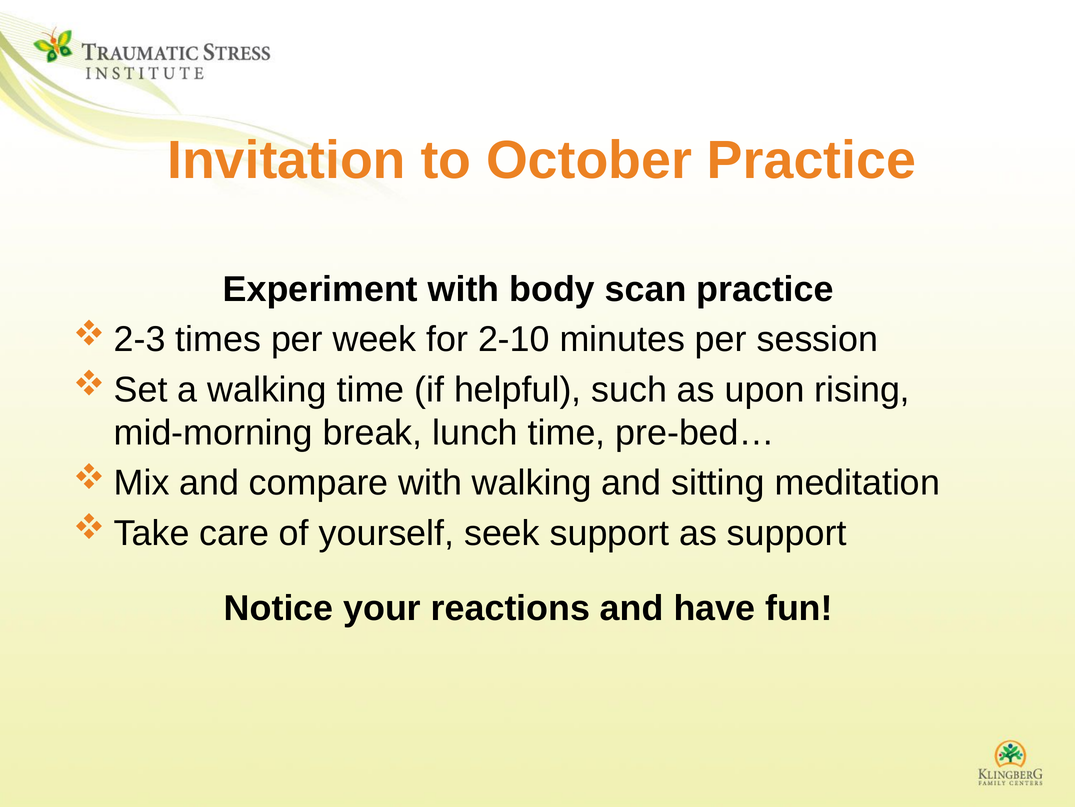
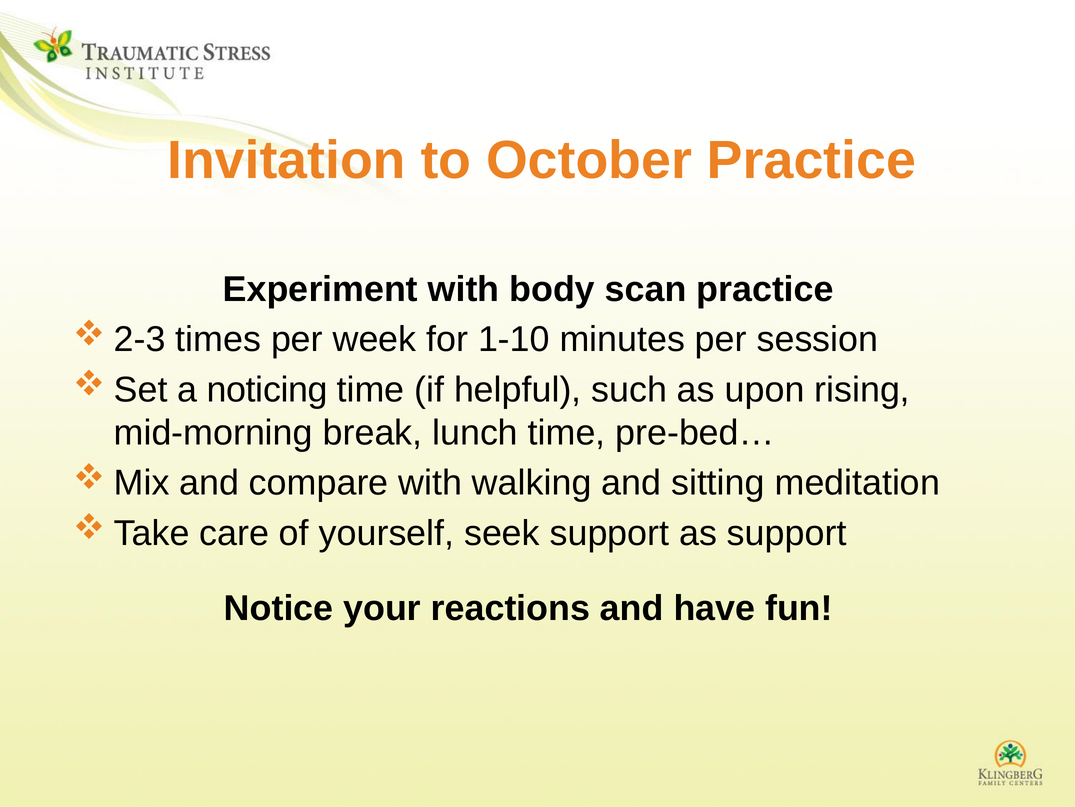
2-10: 2-10 -> 1-10 (514, 339)
a walking: walking -> noticing (267, 389)
